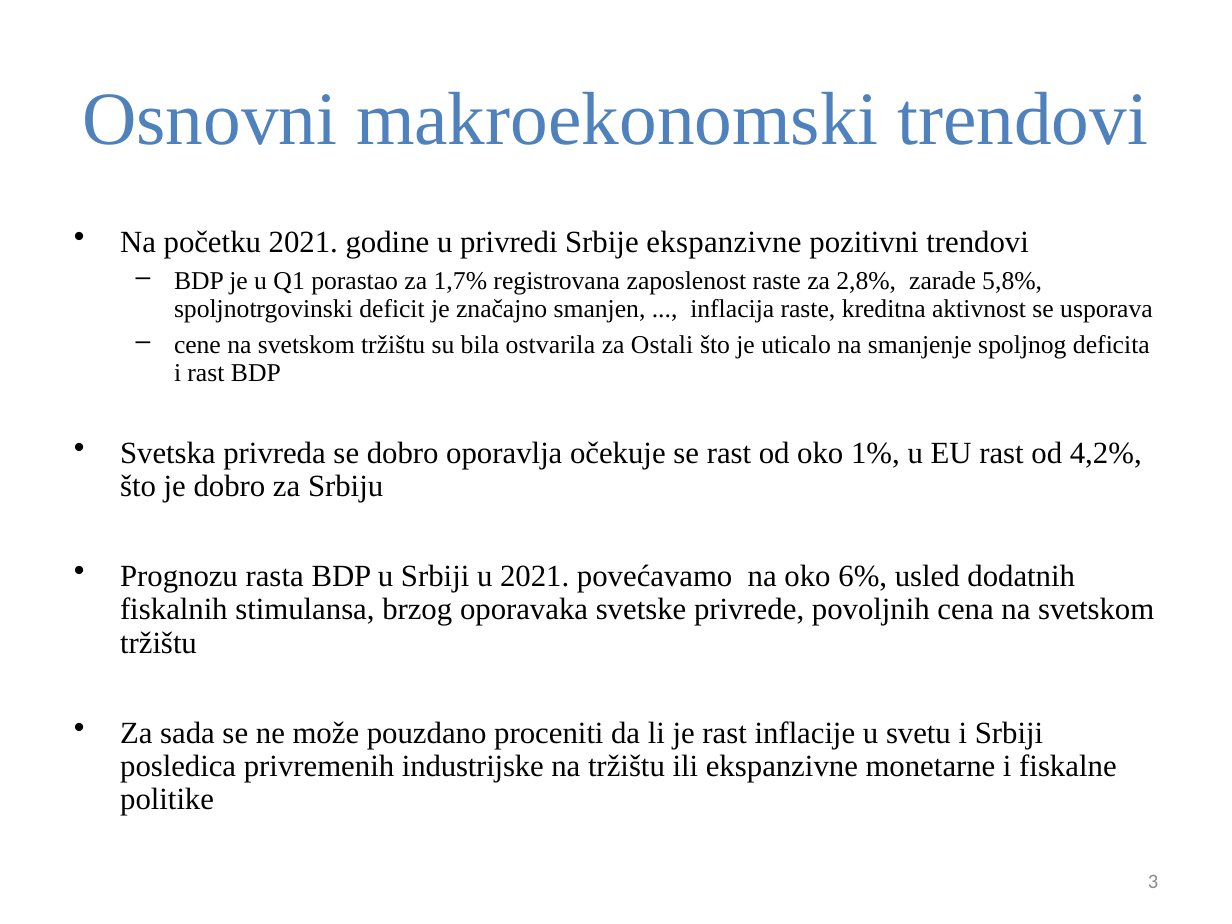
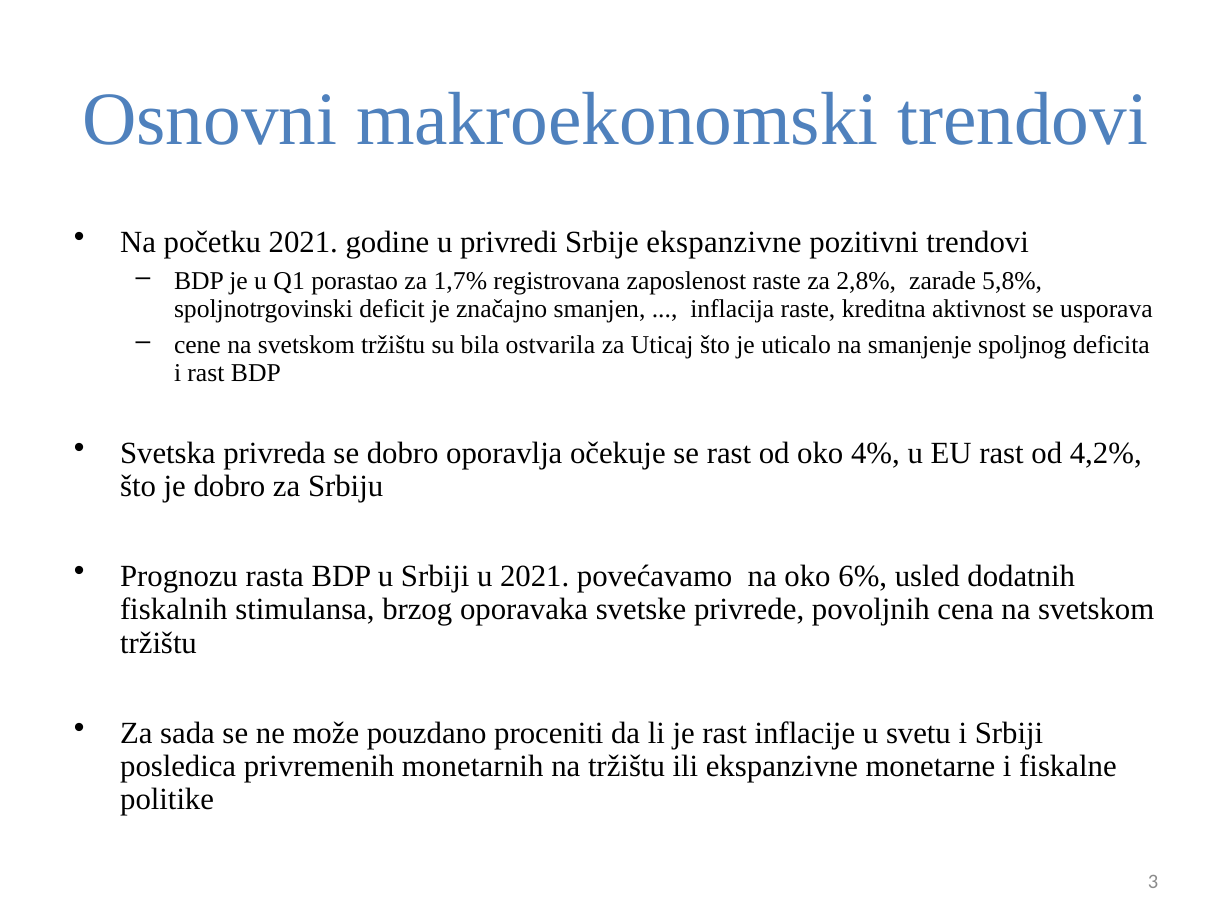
Ostali: Ostali -> Uticaj (662, 345)
1%: 1% -> 4% (875, 453)
industrijske: industrijske -> monetarnih (473, 766)
